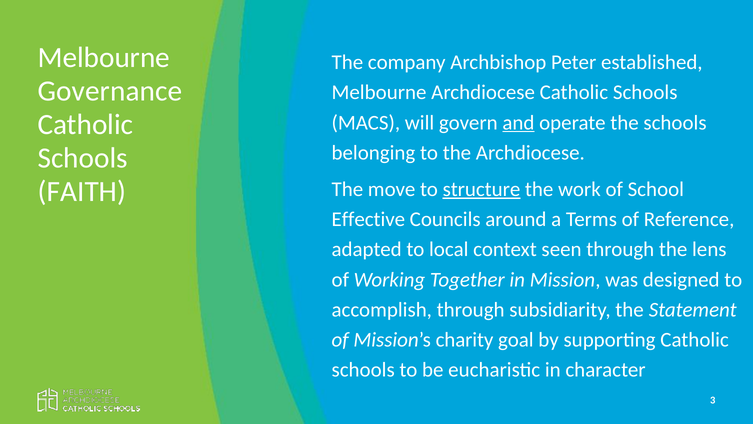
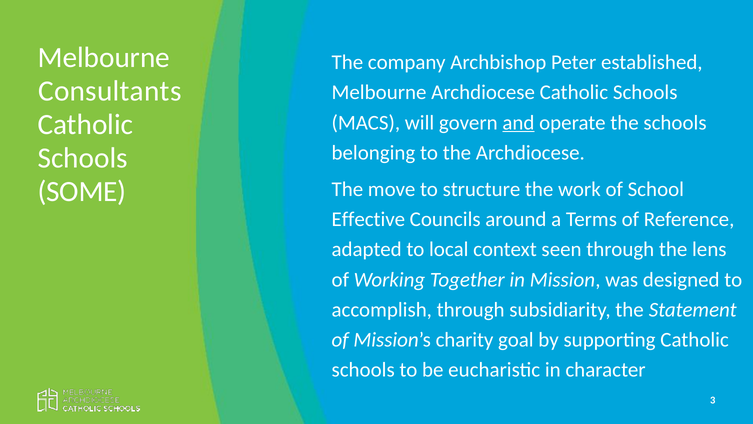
Governance: Governance -> Consultants (110, 91)
FAITH: FAITH -> SOME (82, 191)
structure underline: present -> none (481, 189)
